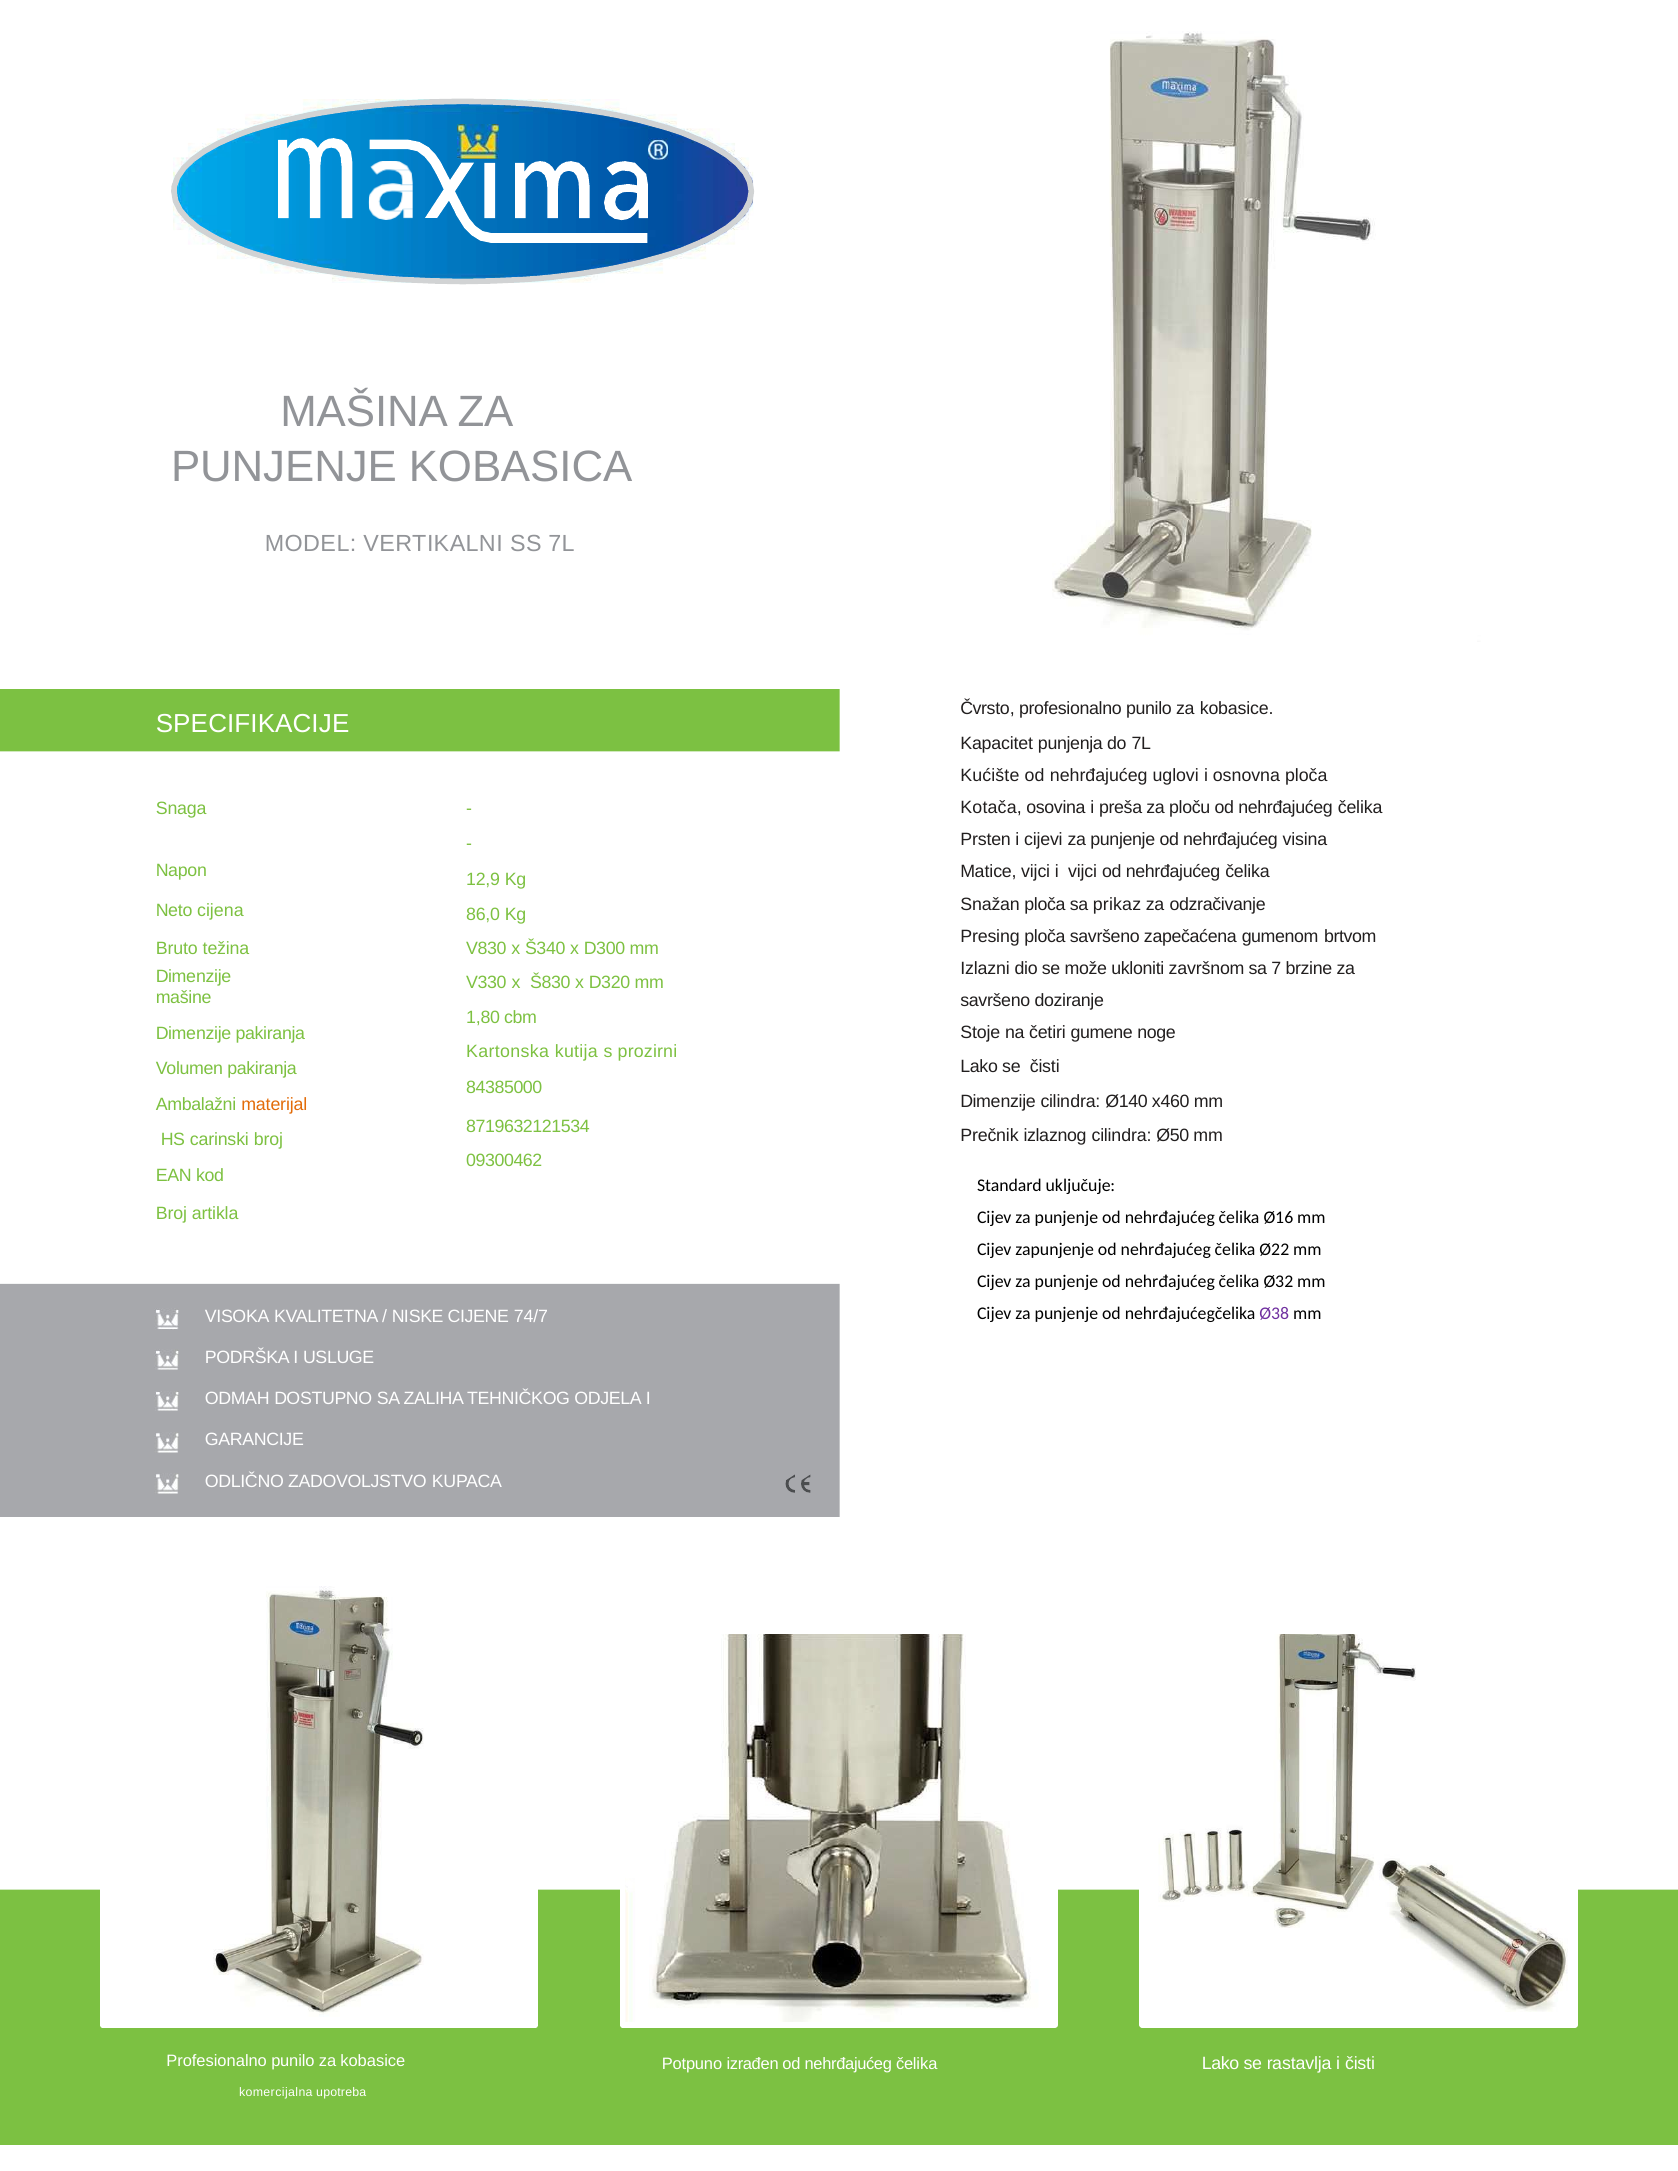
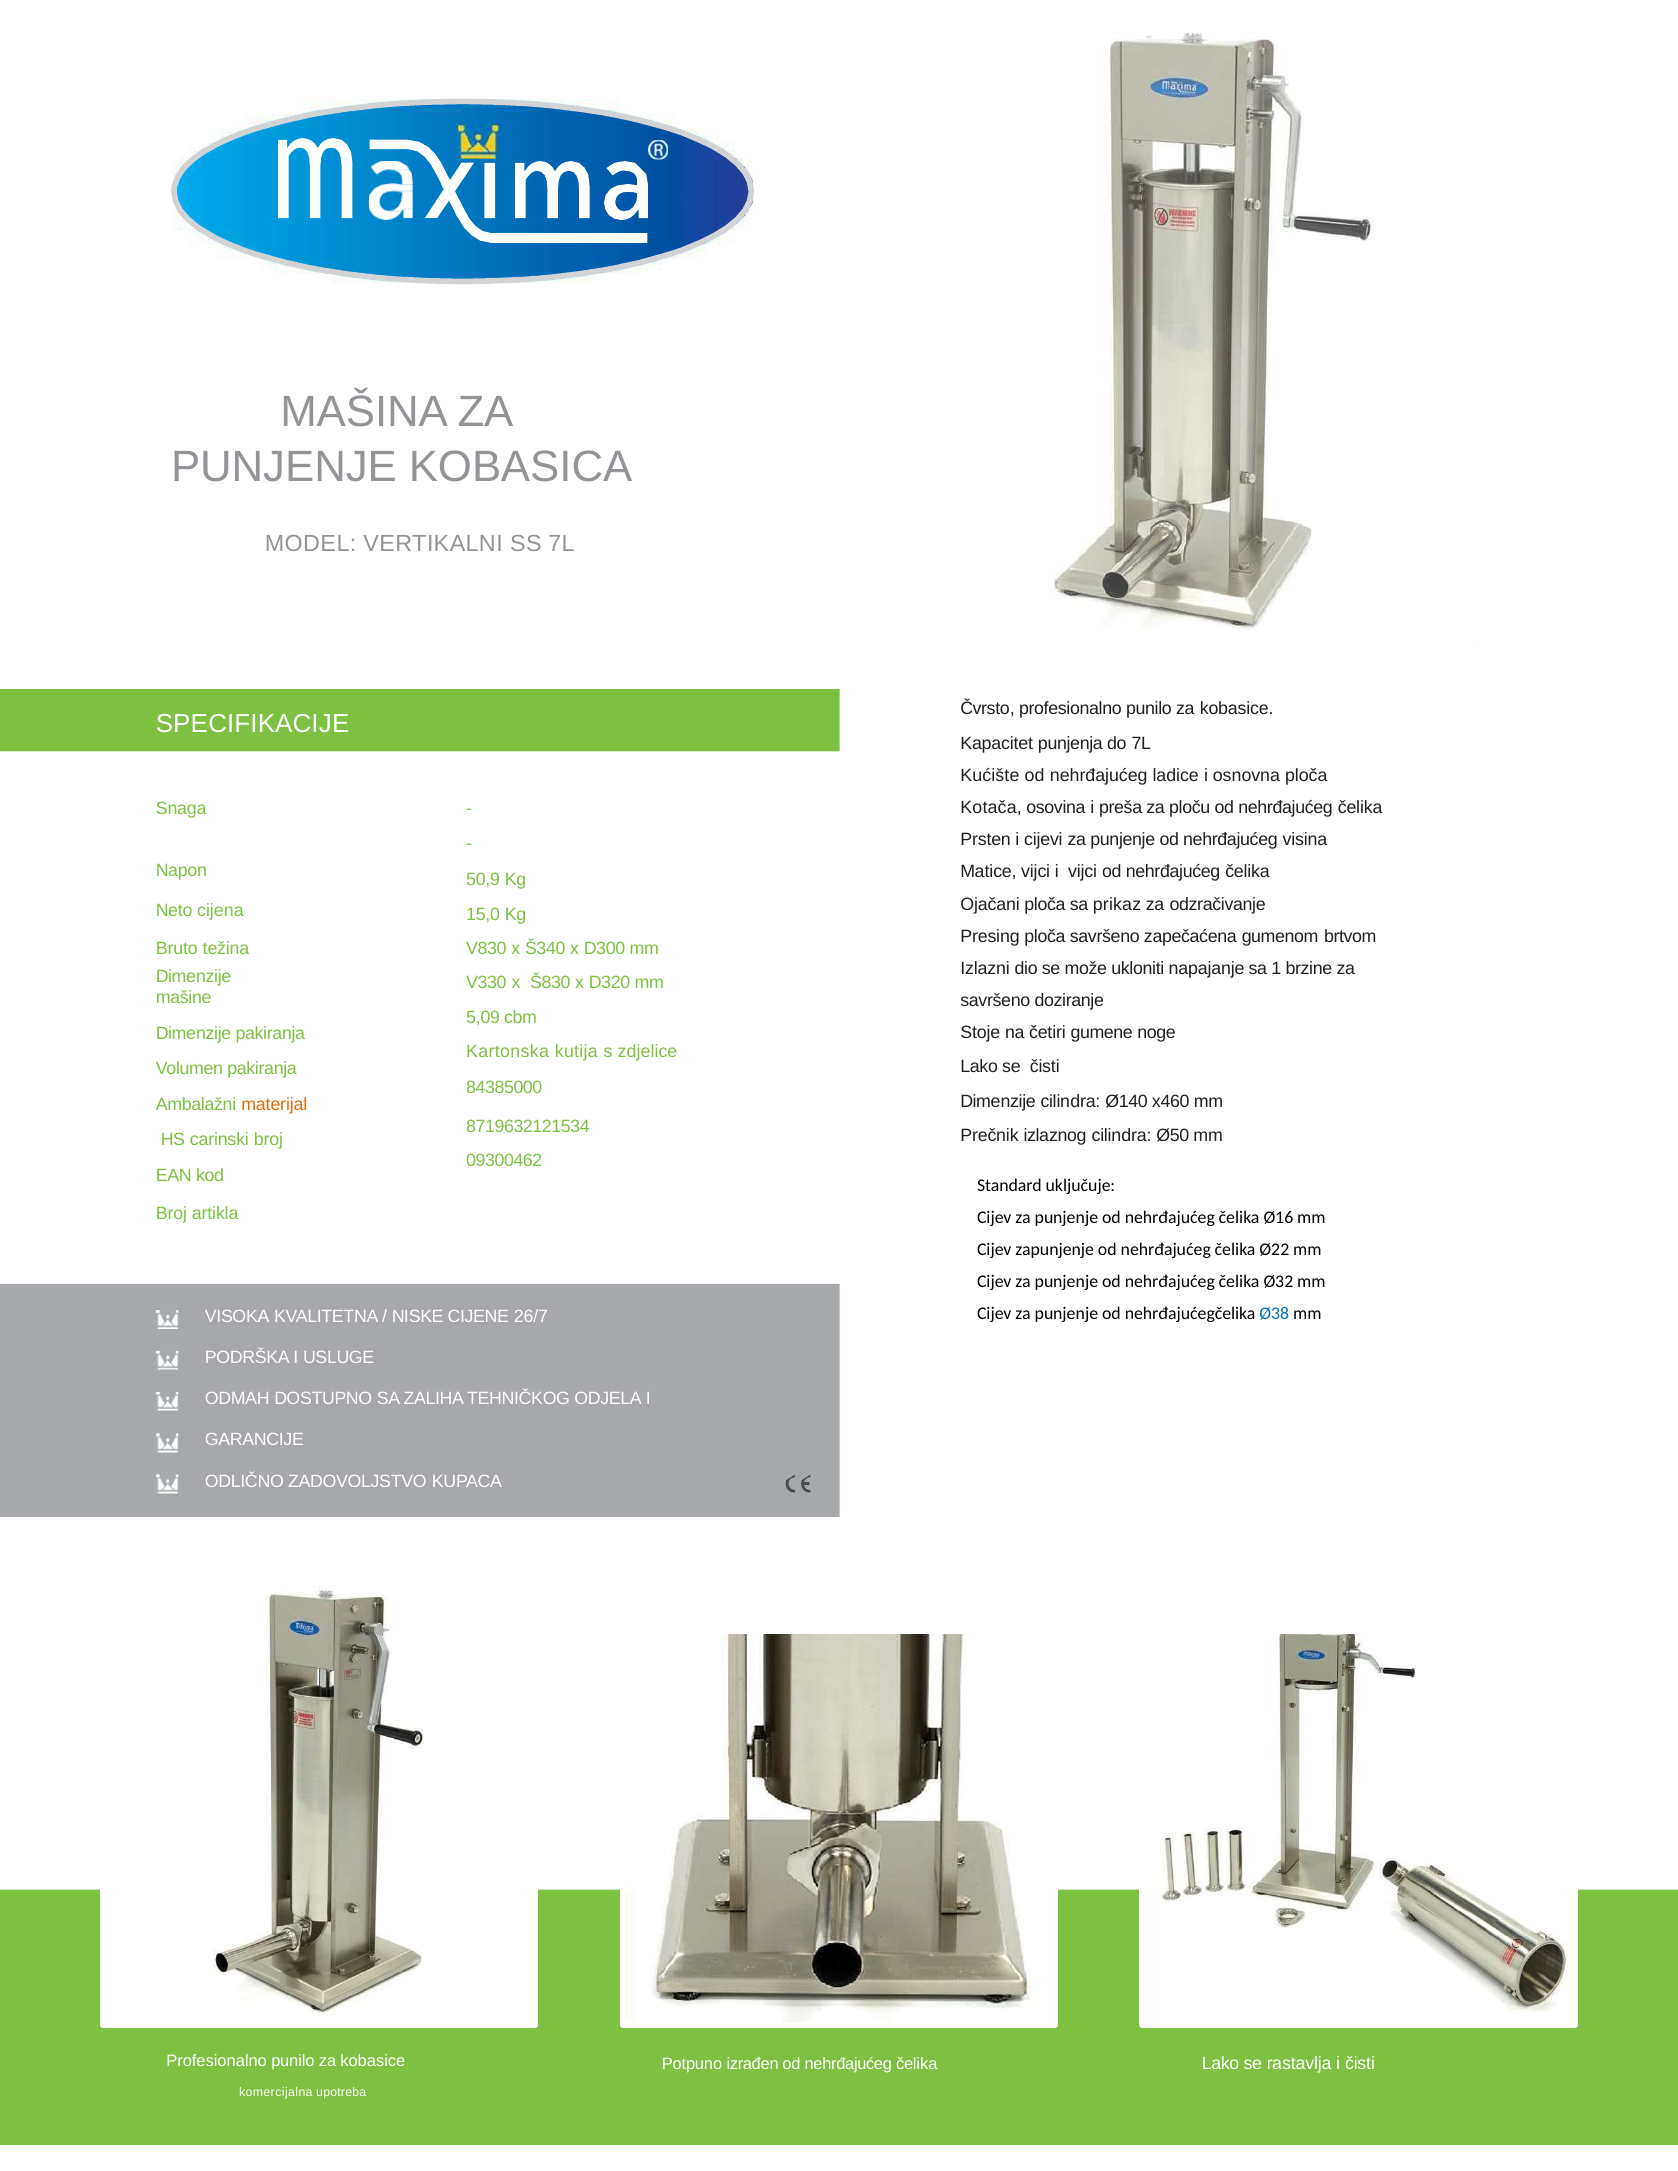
uglovi: uglovi -> ladice (1176, 776)
12,9: 12,9 -> 50,9 (483, 880)
Snažan: Snažan -> Ojačani (990, 904)
86,0: 86,0 -> 15,0 (483, 915)
završnom: završnom -> napajanje (1207, 969)
7: 7 -> 1 (1276, 969)
1,80: 1,80 -> 5,09 (483, 1018)
prozirni: prozirni -> zdjelice (648, 1052)
Ø38 colour: purple -> blue (1274, 1314)
74/7: 74/7 -> 26/7 (531, 1317)
